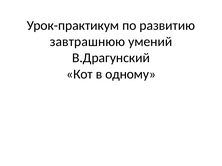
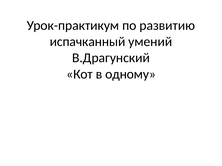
завтрашнюю: завтрашнюю -> испачканный (88, 42)
